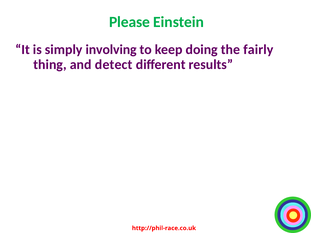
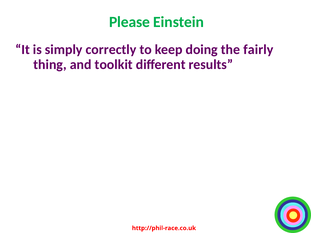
involving: involving -> correctly (111, 50)
detect: detect -> toolkit (114, 65)
